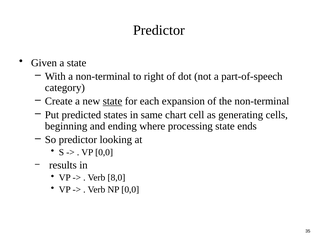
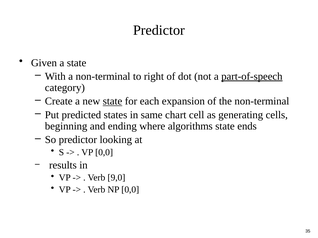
part-of-speech underline: none -> present (252, 76)
processing: processing -> algorithms (190, 126)
8,0: 8,0 -> 9,0 (116, 178)
